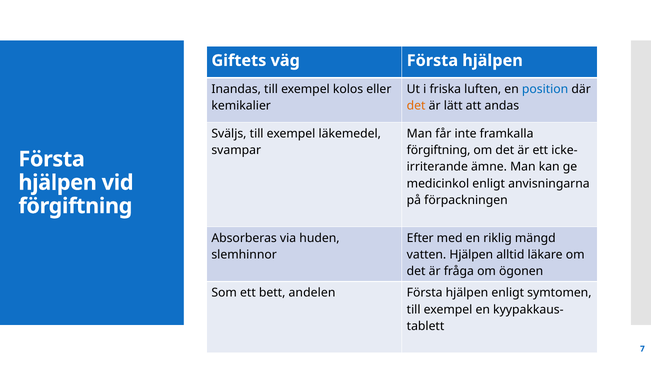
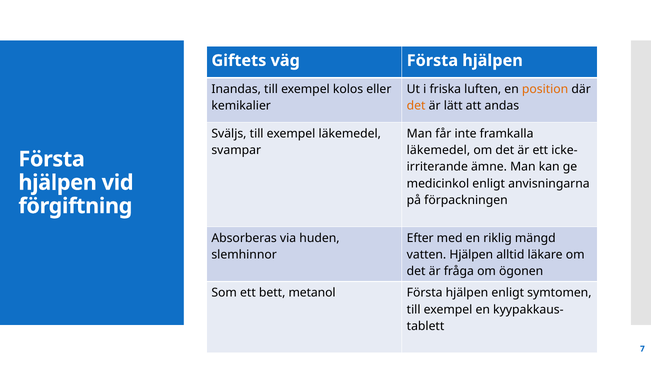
position colour: blue -> orange (545, 89)
förgiftning: förgiftning -> läkemedel (438, 150)
andelen: andelen -> metanol (312, 293)
